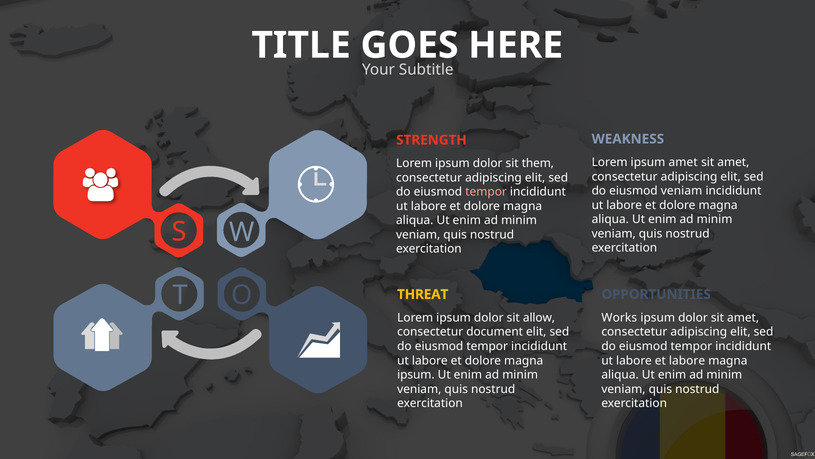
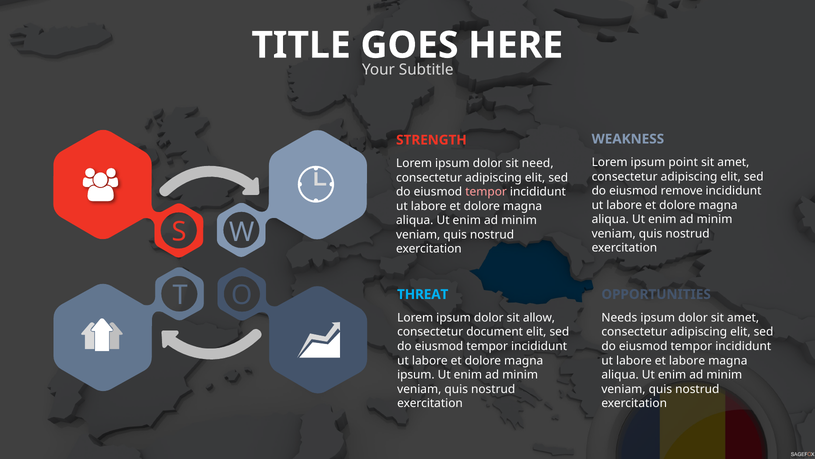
ipsum amet: amet -> point (683, 162)
them: them -> need (538, 163)
eiusmod veniam: veniam -> remove (682, 191)
THREAT colour: yellow -> light blue (423, 294)
Works: Works -> Needs (619, 317)
